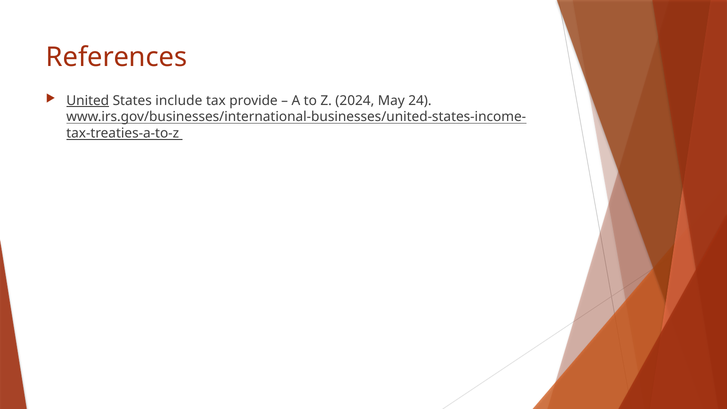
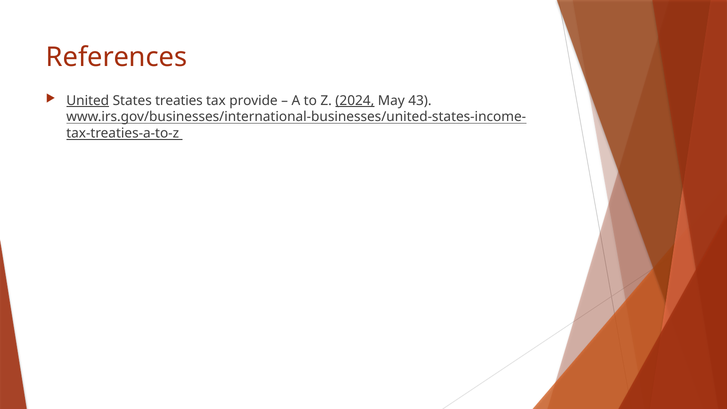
include: include -> treaties (179, 101)
2024 underline: none -> present (355, 101)
24: 24 -> 43 (420, 101)
